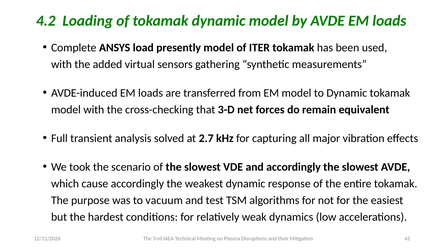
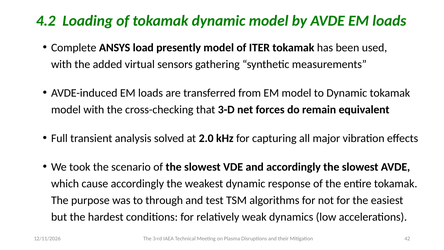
2.7: 2.7 -> 2.0 (206, 138)
vacuum: vacuum -> through (164, 200)
